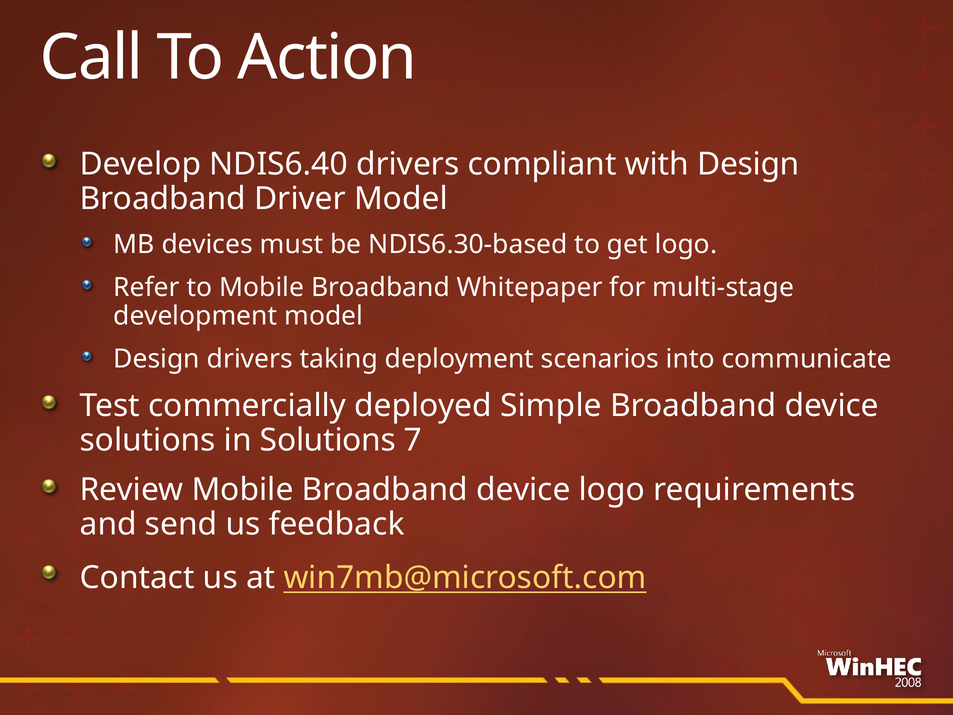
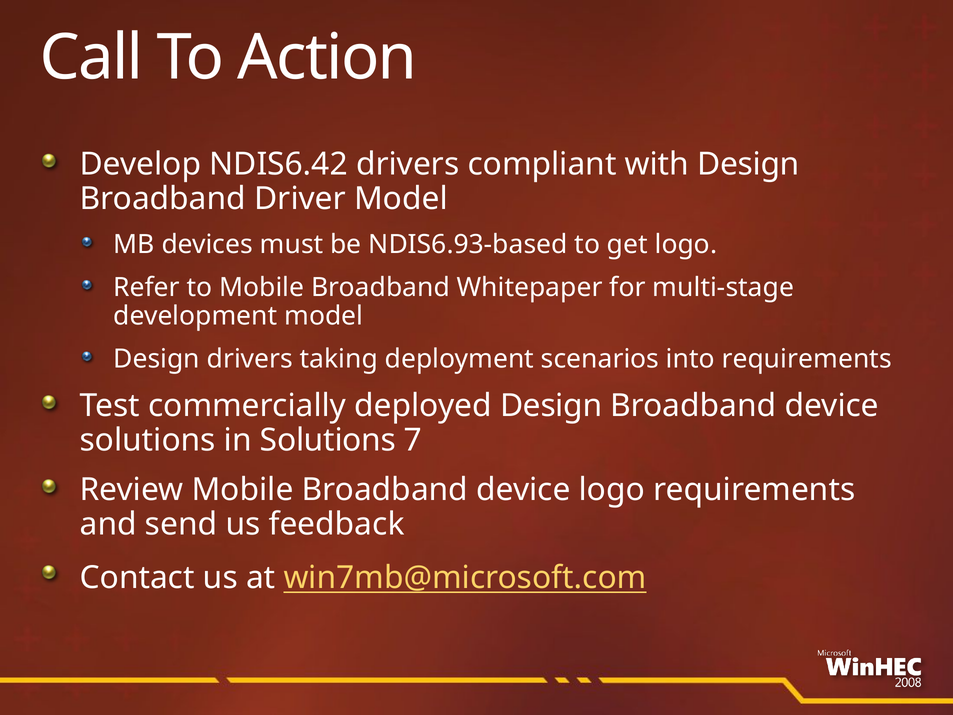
NDIS6.40: NDIS6.40 -> NDIS6.42 (279, 164)
NDIS6.30-based: NDIS6.30-based -> NDIS6.93-based (468, 244)
into communicate: communicate -> requirements (807, 359)
deployed Simple: Simple -> Design (551, 406)
